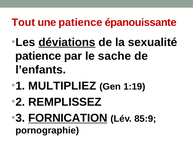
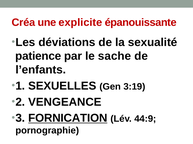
Tout: Tout -> Créa (23, 22)
une patience: patience -> explicite (80, 22)
déviations underline: present -> none (67, 42)
MULTIPLIEZ: MULTIPLIEZ -> SEXUELLES (62, 86)
1:19: 1:19 -> 3:19 (134, 87)
REMPLISSEZ: REMPLISSEZ -> VENGEANCE (65, 102)
85:9: 85:9 -> 44:9 (145, 119)
